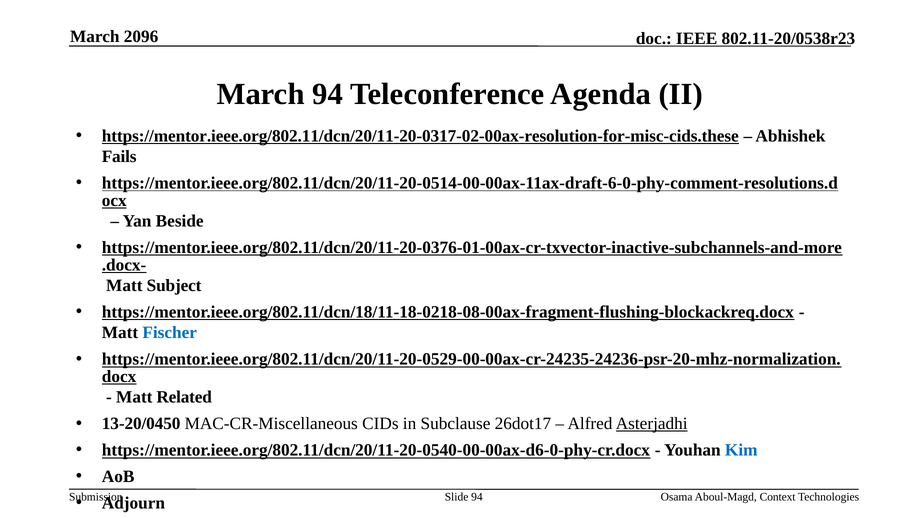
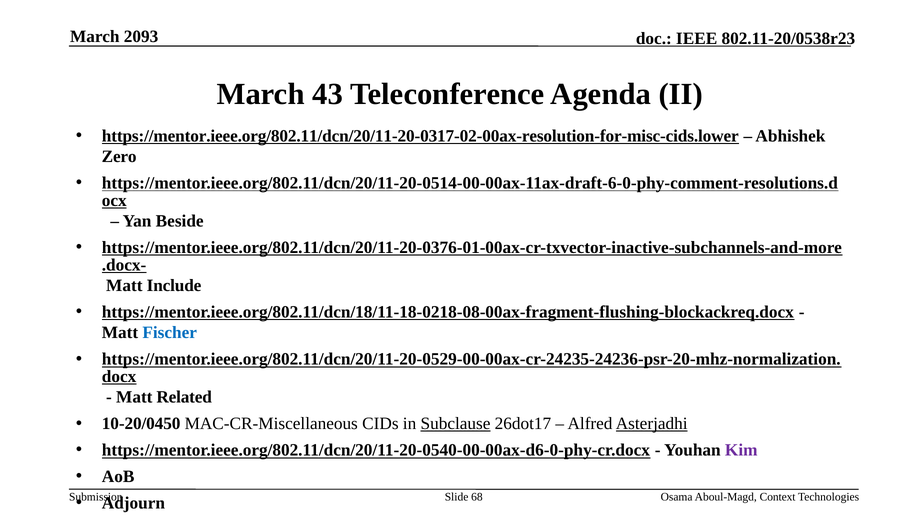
2096: 2096 -> 2093 (141, 37)
March 94: 94 -> 43 (328, 94)
https://mentor.ieee.org/802.11/dcn/20/11-20-0317-02-00ax-resolution-for-misc-cids.these: https://mentor.ieee.org/802.11/dcn/20/11-20-0317-02-00ax-resolution-for-misc-cids.these -> https://mentor.ieee.org/802.11/dcn/20/11-20-0317-02-00ax-resolution-for-misc-cids.lower (420, 136)
Fails: Fails -> Zero (119, 156)
Subject: Subject -> Include (174, 285)
13-20/0450: 13-20/0450 -> 10-20/0450 (141, 423)
Subclause underline: none -> present (456, 423)
Kim colour: blue -> purple (741, 450)
Slide 94: 94 -> 68 (477, 496)
